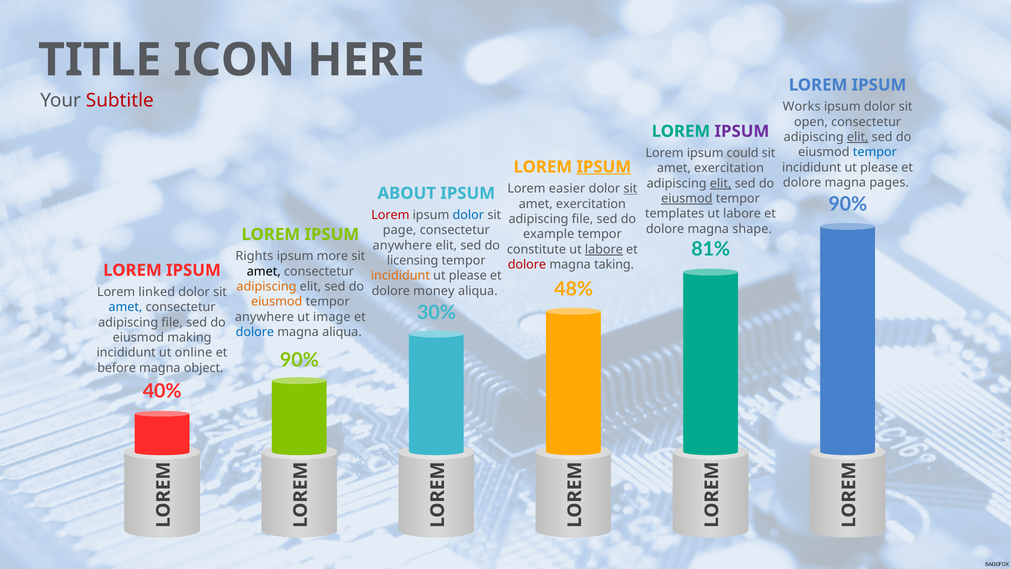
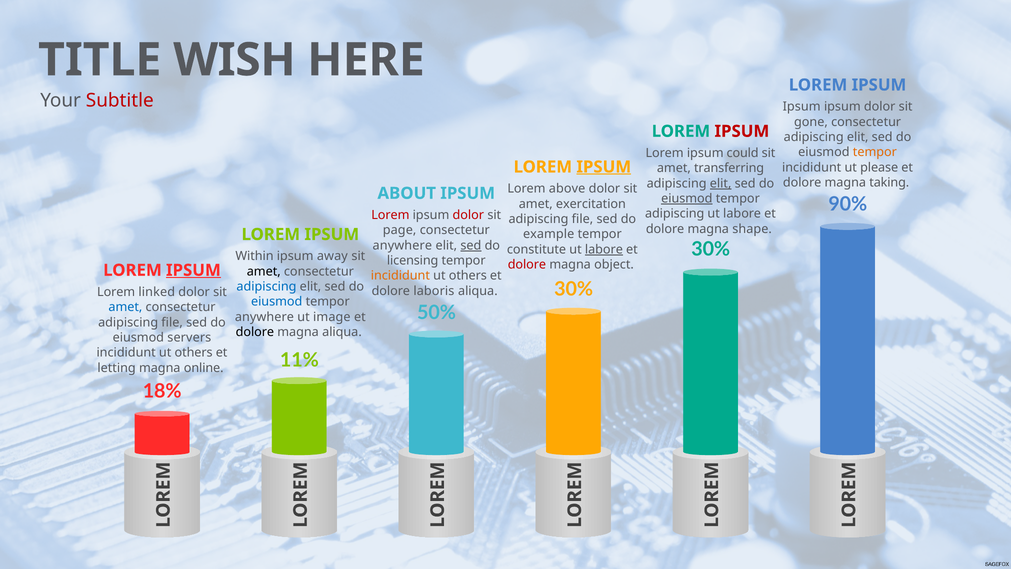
ICON: ICON -> WISH (234, 60)
Works: Works -> Ipsum (802, 107)
open: open -> gone (811, 122)
IPSUM colour: purple -> red (742, 131)
elit underline: present -> none (858, 137)
tempor colour: blue -> orange (875, 152)
exercitation: exercitation -> transferring (729, 168)
pages: pages -> taking (889, 183)
easier: easier -> above (567, 189)
sit underline: present -> none (630, 189)
templates: templates -> adipiscing (675, 214)
dolor colour: blue -> red (468, 215)
sed underline: none -> present (471, 245)
81%: 81% -> 30% (711, 249)
Rights: Rights -> Within (254, 256)
more: more -> away (332, 256)
taking: taking -> object (614, 265)
IPSUM underline: none -> present (193, 270)
please: please -> others (468, 276)
48%: 48% -> 30% (574, 289)
adipiscing colour: orange -> blue (266, 286)
money: money -> laboris (434, 291)
eiusmod colour: orange -> blue (277, 302)
30%: 30% -> 50% (436, 313)
dolore colour: blue -> black (255, 332)
making: making -> servers (189, 337)
online: online -> others (194, 353)
90%: 90% -> 11% (299, 360)
before: before -> letting (117, 368)
object: object -> online (204, 368)
40%: 40% -> 18% (162, 391)
